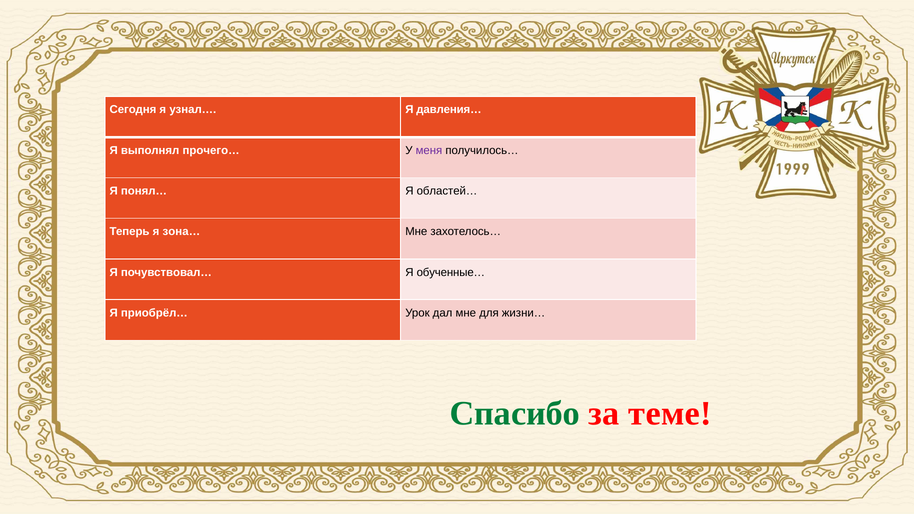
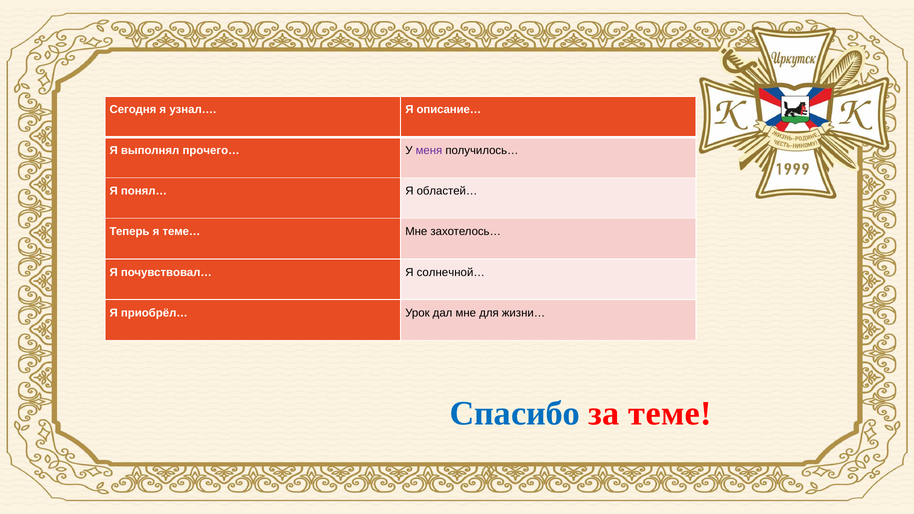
давления…: давления… -> описание… (449, 110)
зона…: зона… -> теме… (181, 232)
обученные…: обученные… -> солнечной… (451, 272)
Спасибо colour: green -> blue (515, 414)
